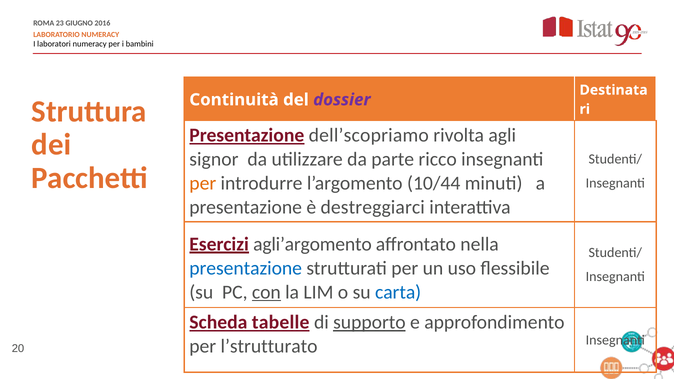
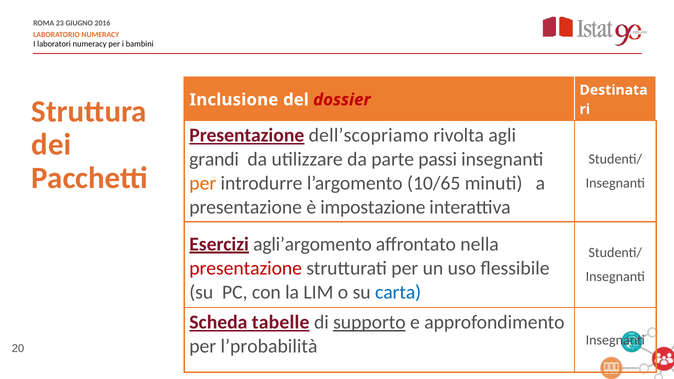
Continuità: Continuità -> Inclusione (234, 100)
dossier colour: purple -> red (342, 100)
signor: signor -> grandi (214, 159)
ricco: ricco -> passi (438, 159)
10/44: 10/44 -> 10/65 (434, 183)
destreggiarci: destreggiarci -> impostazione (373, 207)
presentazione colour: blue -> red (246, 268)
con underline: present -> none (266, 292)
l’strutturato: l’strutturato -> l’probabilità (269, 346)
